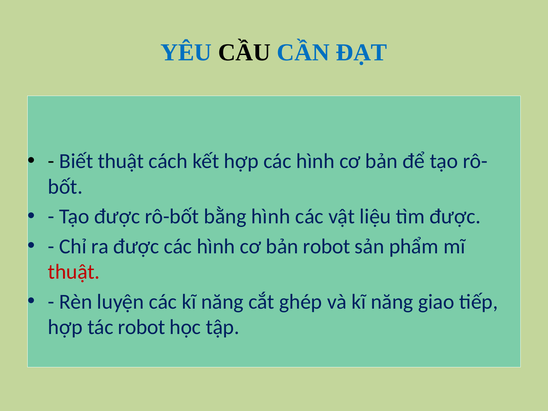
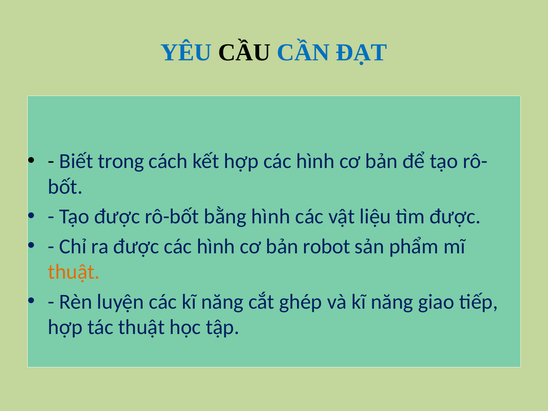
Biết thuật: thuật -> trong (121, 161)
thuật colour: red -> orange (74, 272)
tác robot: robot -> thuật (142, 327)
